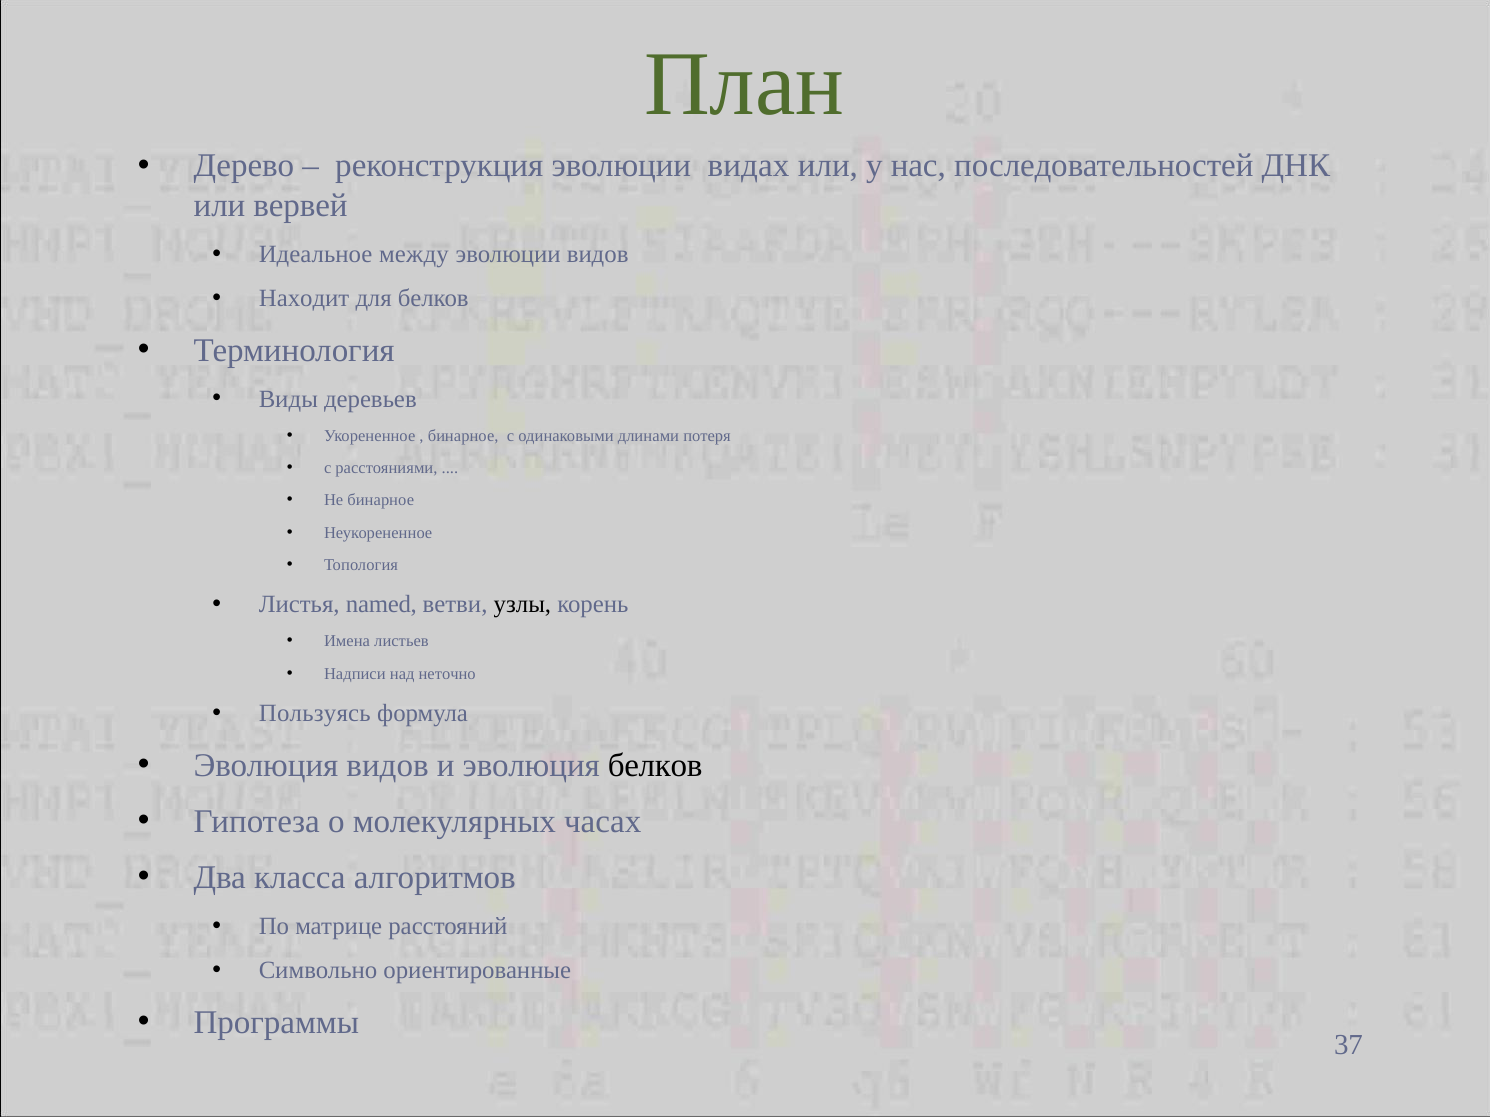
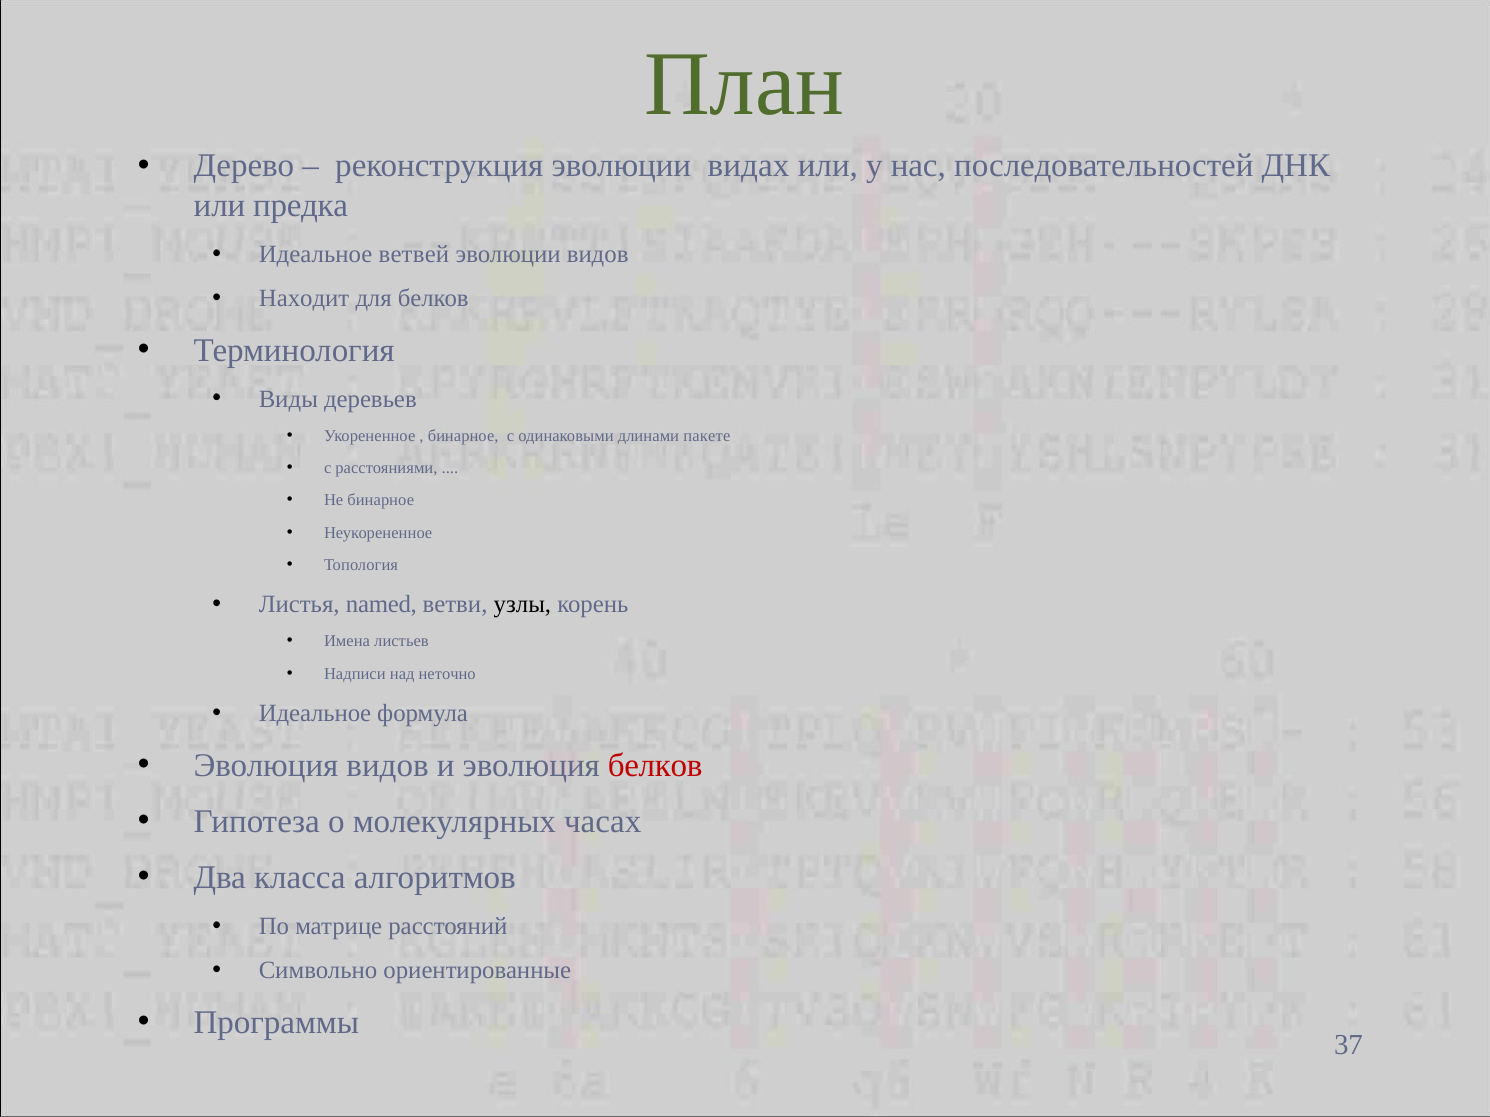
вервей: вервей -> предка (301, 206)
между: между -> ветвей (414, 254)
потеря: потеря -> пакете (707, 436)
Пользуясь: Пользуясь -> Идеальное (315, 714)
белков colour: black -> red (655, 766)
